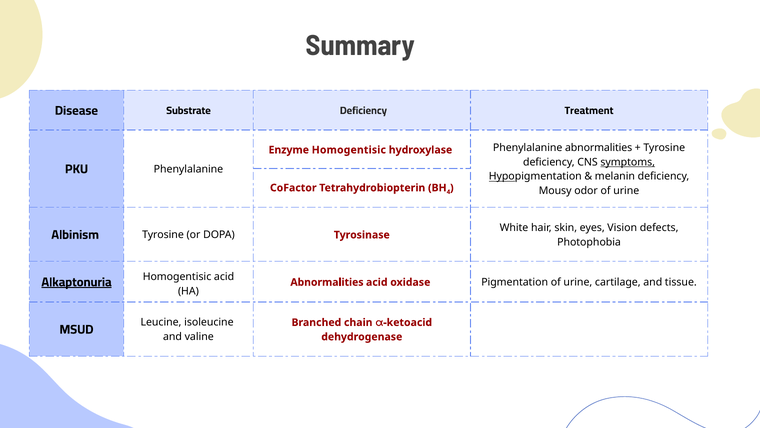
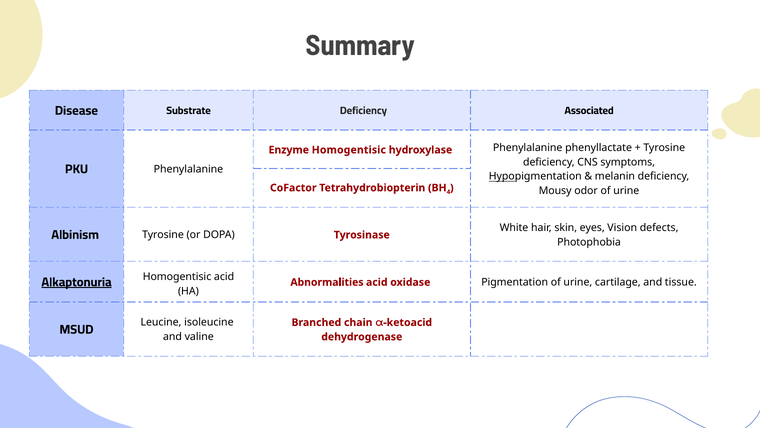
Treatment: Treatment -> Associated (589, 110)
Phenylalanine abnormalities: abnormalities -> phenyllactate (599, 148)
symptoms underline: present -> none (628, 162)
